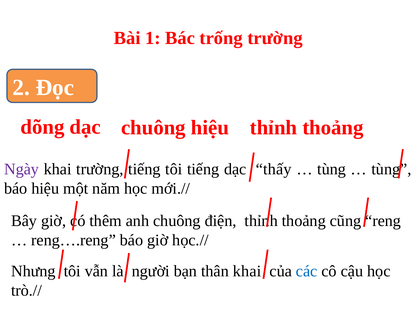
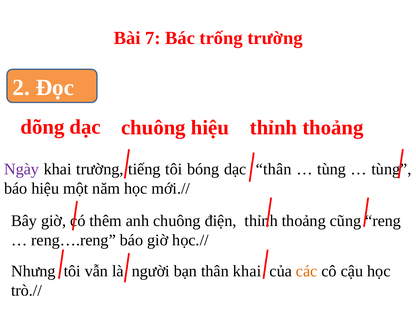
1: 1 -> 7 (153, 38)
tôi tiếng: tiếng -> bóng (203, 169)
dạc thấy: thấy -> thân (274, 169)
các colour: blue -> orange (307, 271)
